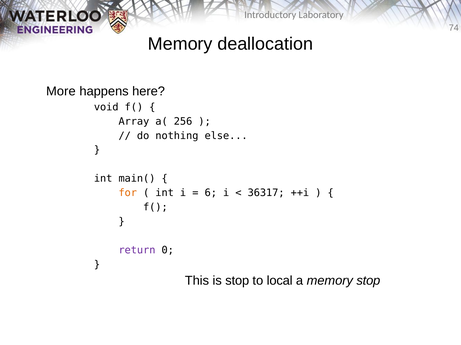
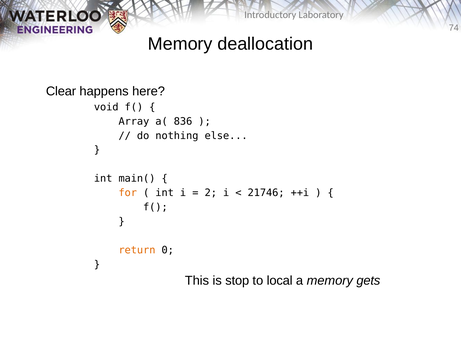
More: More -> Clear (61, 92)
256: 256 -> 836 (183, 122)
6: 6 -> 2 (211, 193)
36317: 36317 -> 21746 (266, 193)
return colour: purple -> orange (137, 251)
memory stop: stop -> gets (368, 281)
